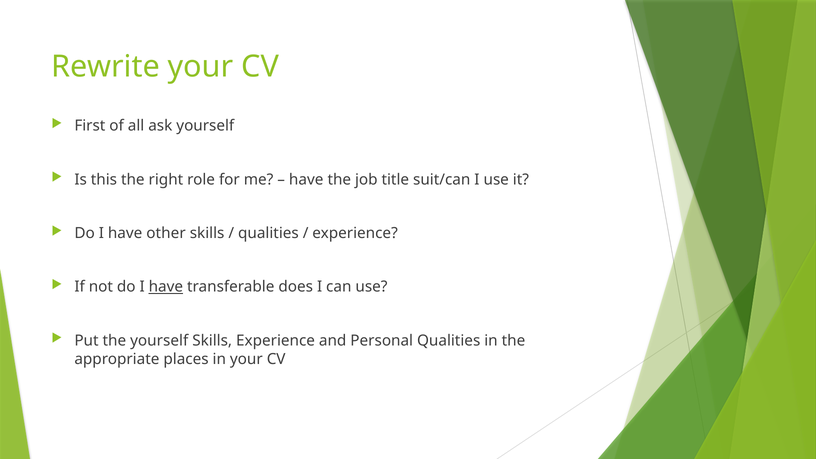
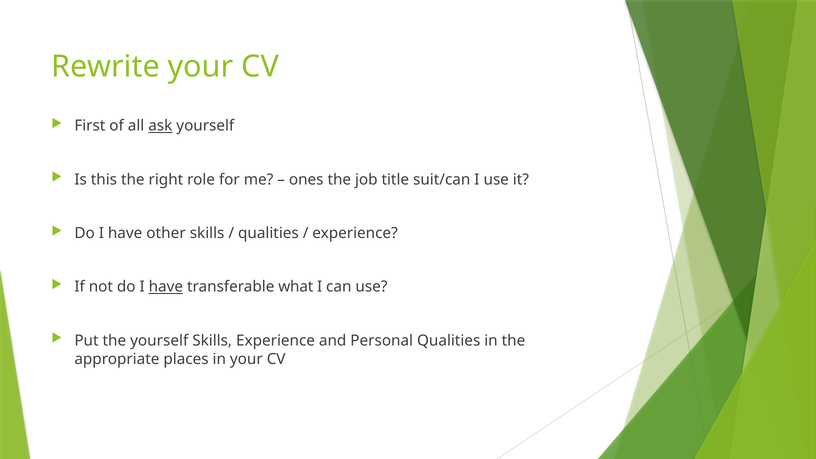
ask underline: none -> present (160, 126)
have: have -> ones (306, 179)
does: does -> what (296, 287)
